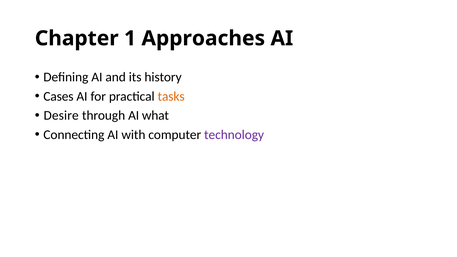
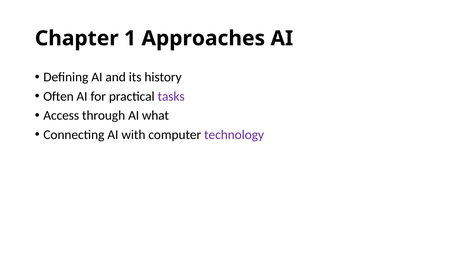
Cases: Cases -> Often (58, 96)
tasks colour: orange -> purple (171, 96)
Desire: Desire -> Access (61, 116)
